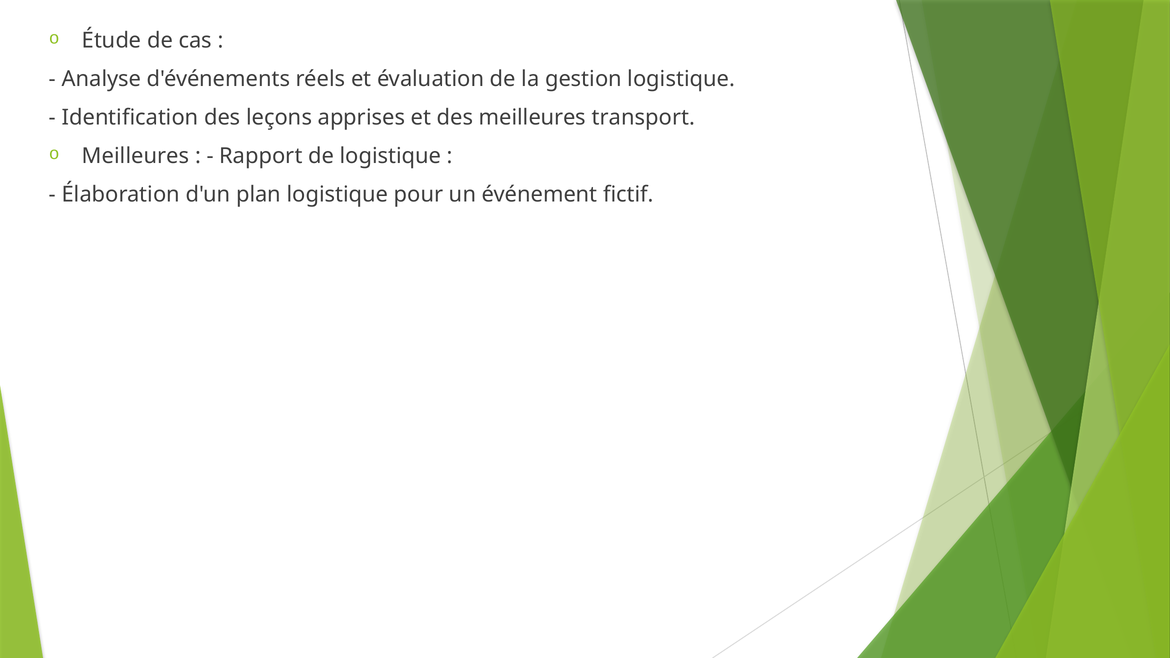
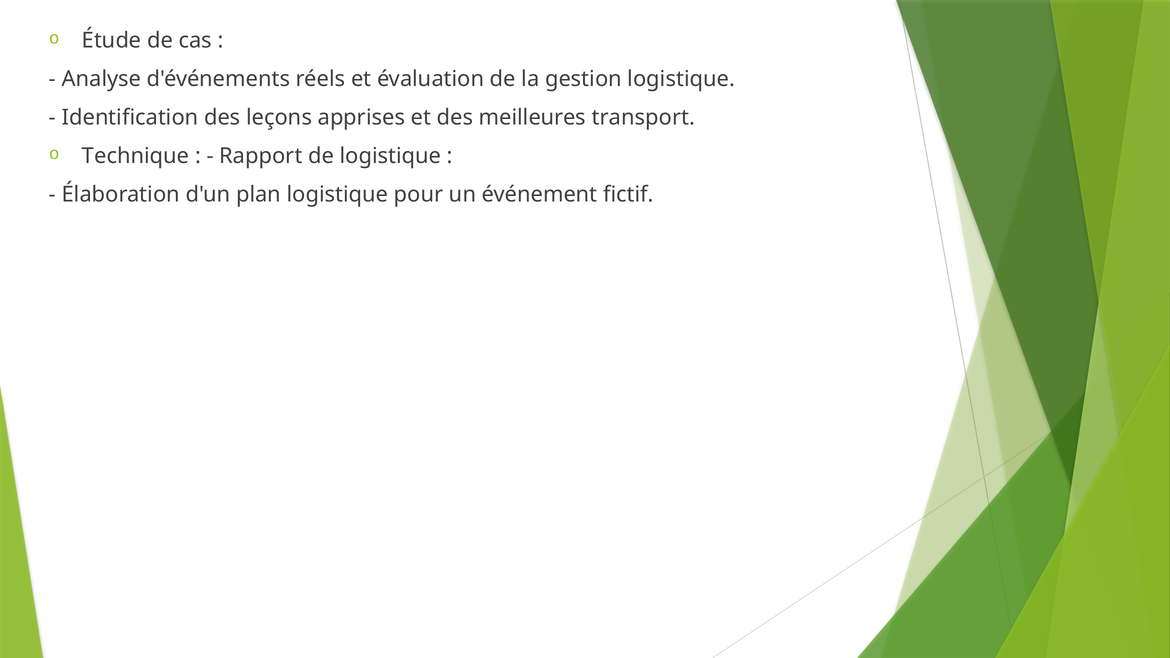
Meilleures: Meilleures -> Technique (136, 156)
